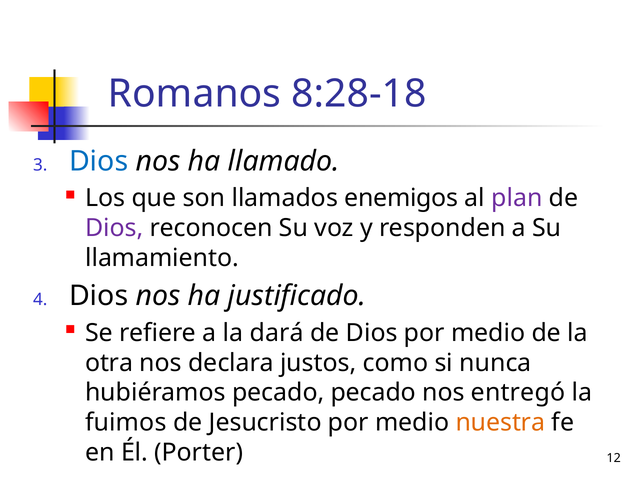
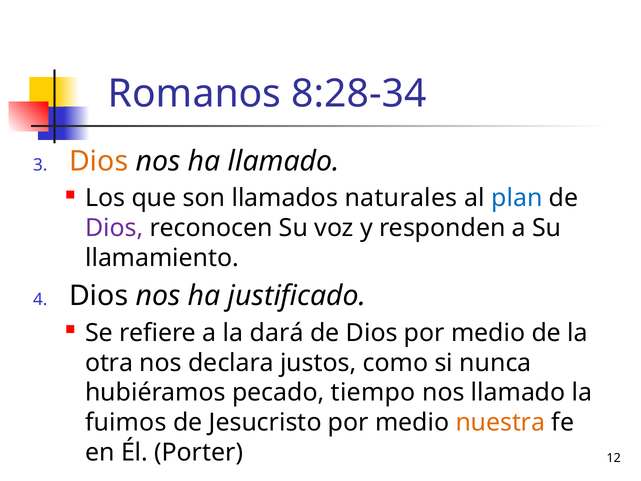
8:28-18: 8:28-18 -> 8:28-34 (359, 94)
Dios colour: blue -> orange (99, 161)
enemigos: enemigos -> naturales (401, 198)
plan colour: purple -> blue (517, 198)
pecado pecado: pecado -> tiempo (373, 393)
nos entregó: entregó -> llamado (518, 393)
